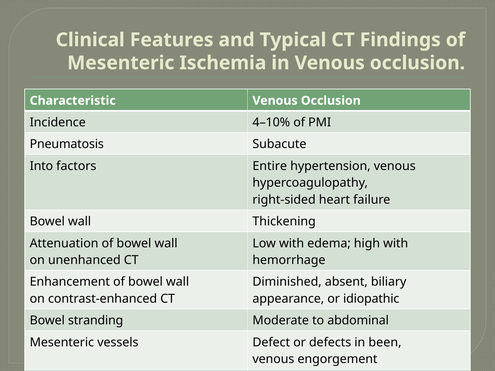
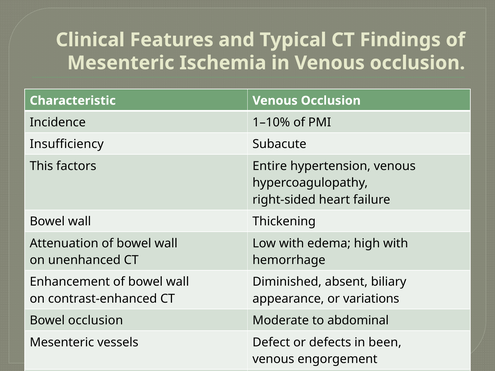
4–10%: 4–10% -> 1–10% (271, 123)
Pneumatosis: Pneumatosis -> Insufficiency (67, 144)
Into: Into -> This (41, 166)
idiopathic: idiopathic -> variations (371, 299)
Bowel stranding: stranding -> occlusion (96, 321)
